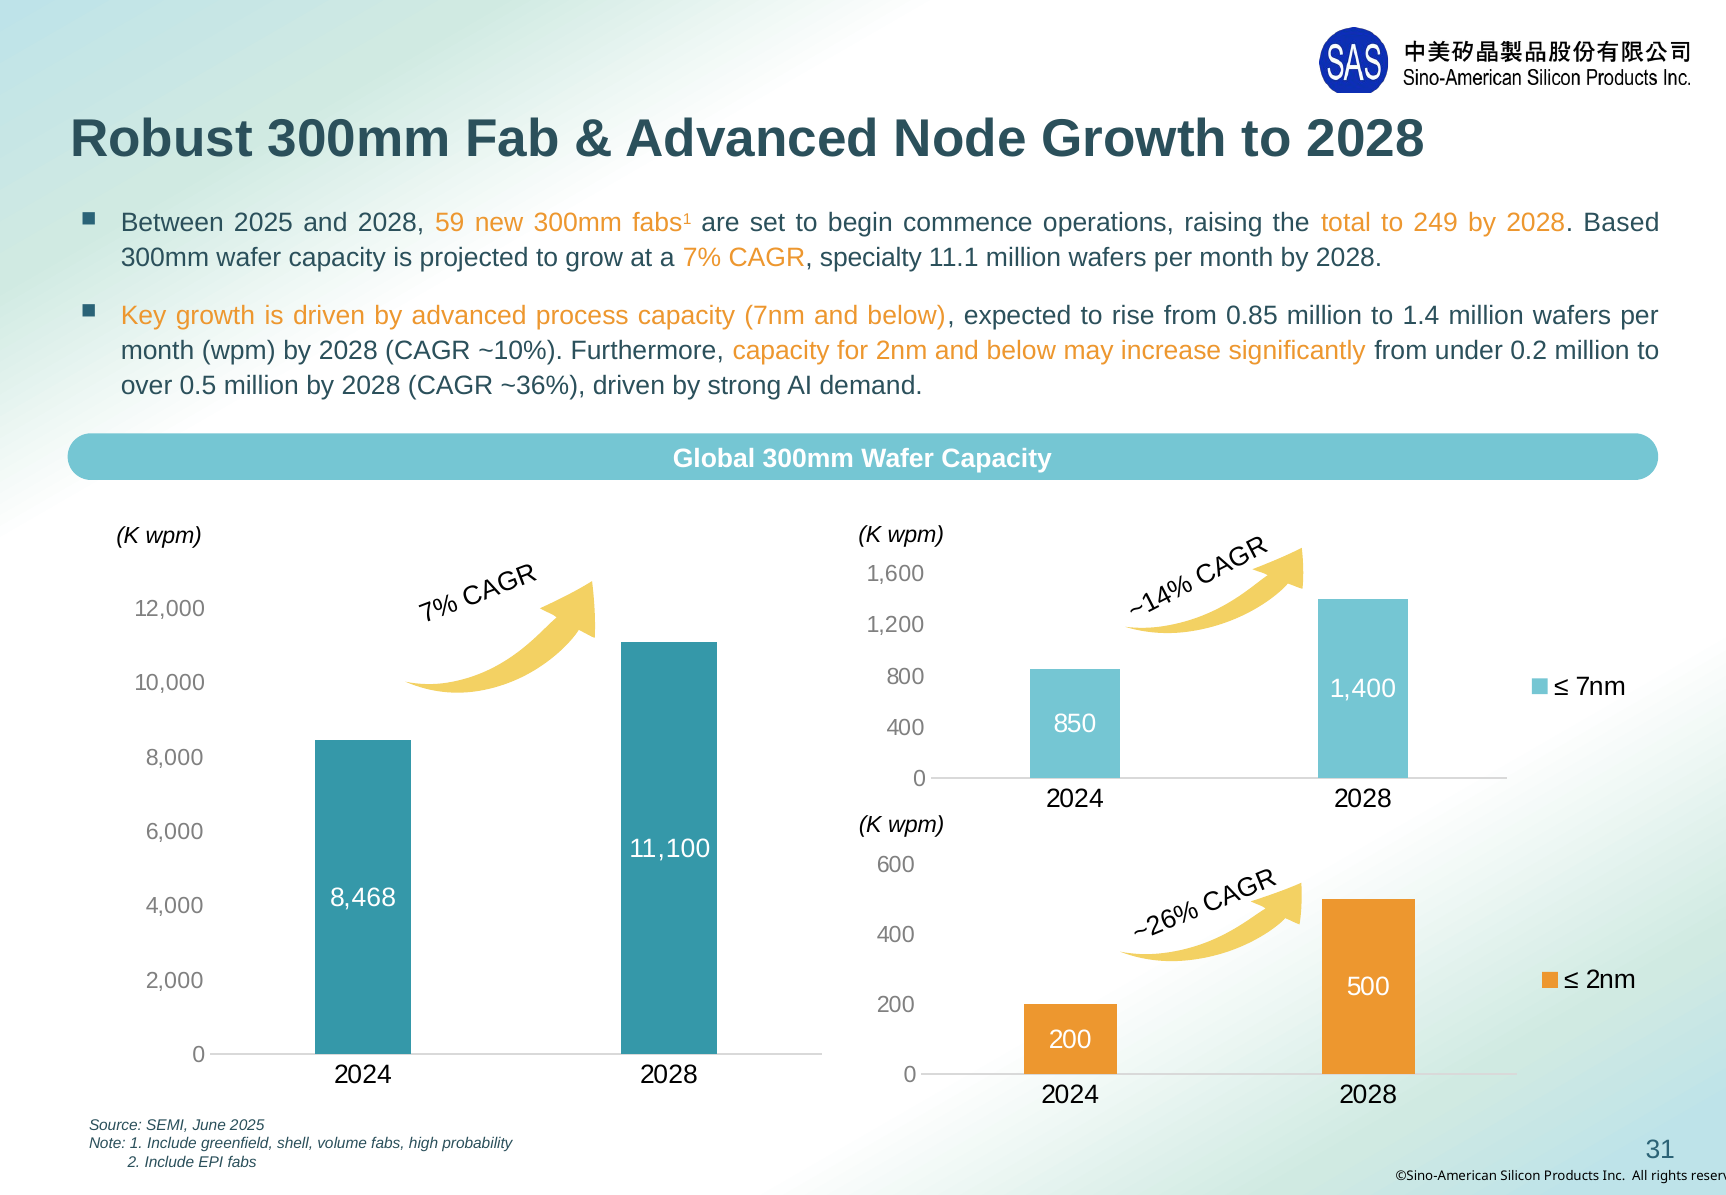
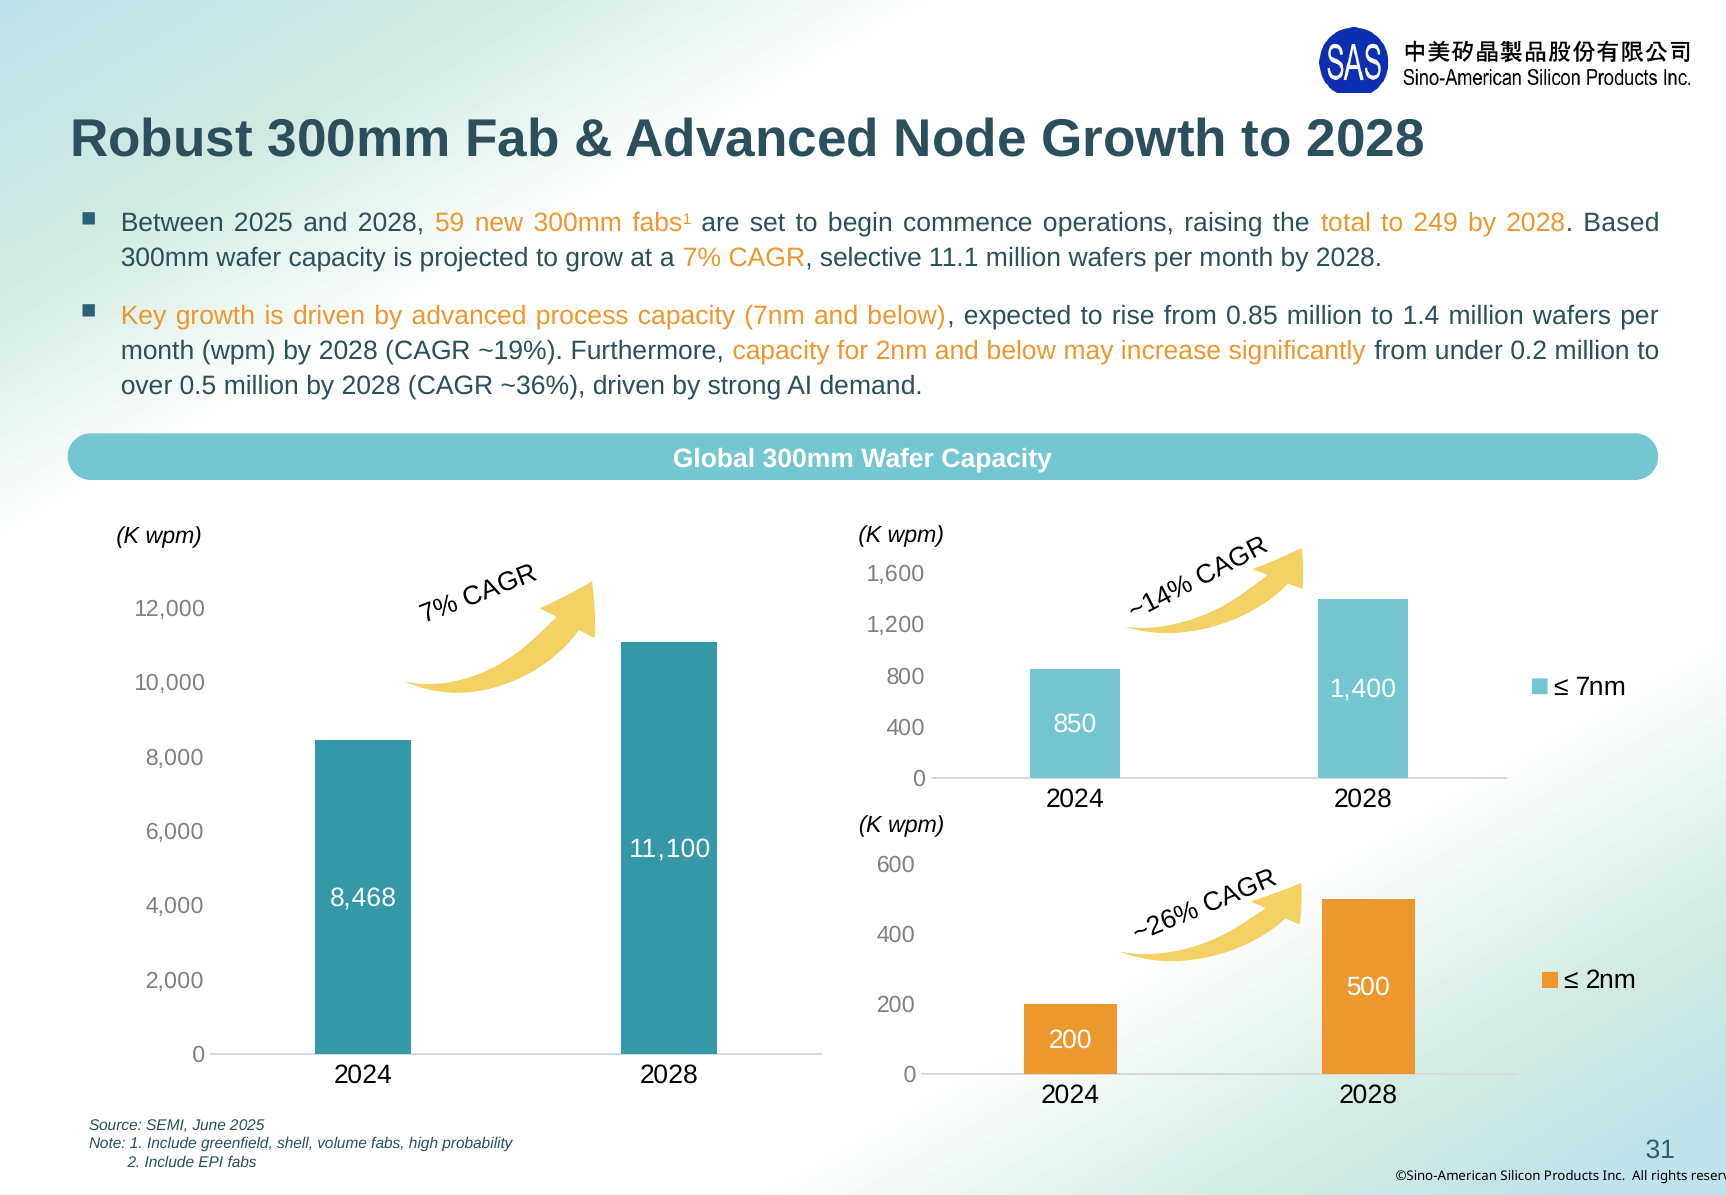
specialty: specialty -> selective (871, 258)
~10%: ~10% -> ~19% (521, 350)
